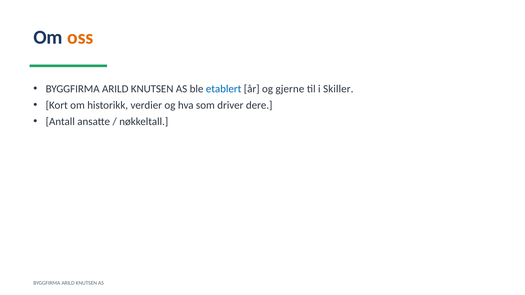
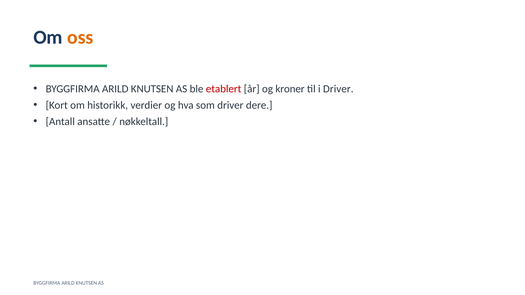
etablert colour: blue -> red (224, 89)
gjerne: gjerne -> kroner (290, 89)
i Skiller: Skiller -> Driver (338, 89)
